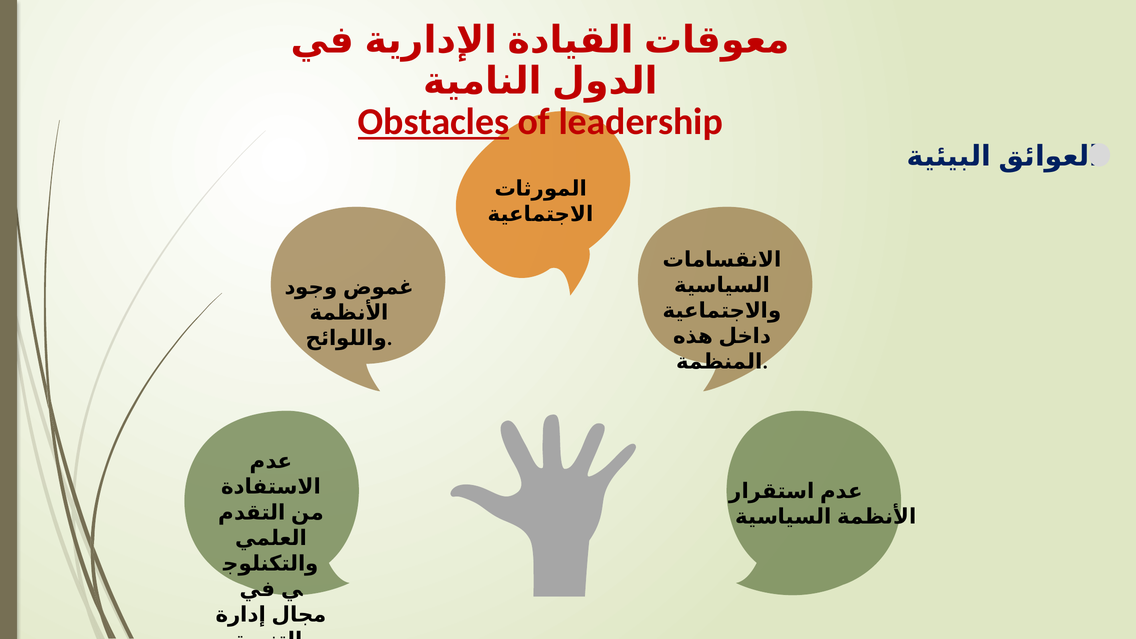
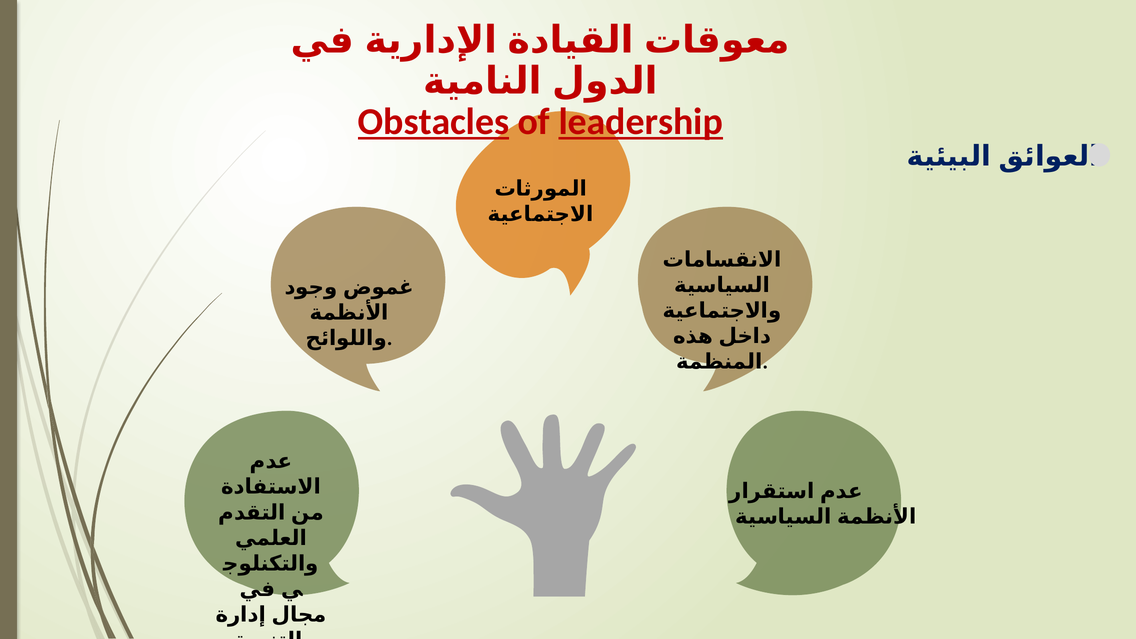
leadership underline: none -> present (641, 122)
